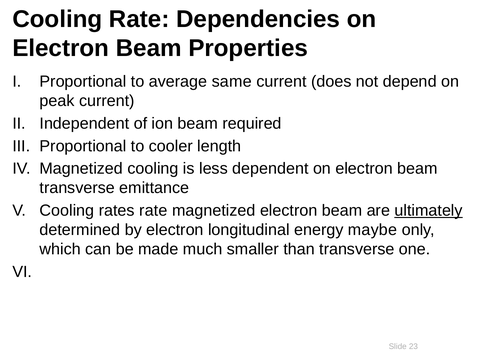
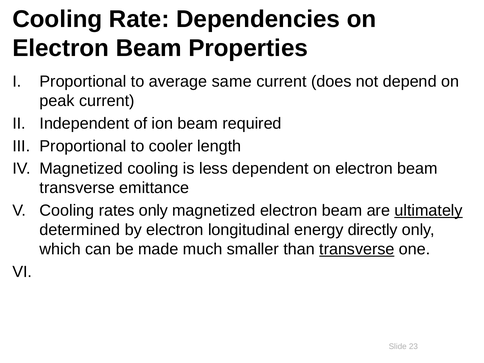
rates rate: rate -> only (153, 211)
maybe: maybe -> directly (373, 230)
transverse underline: none -> present (357, 249)
